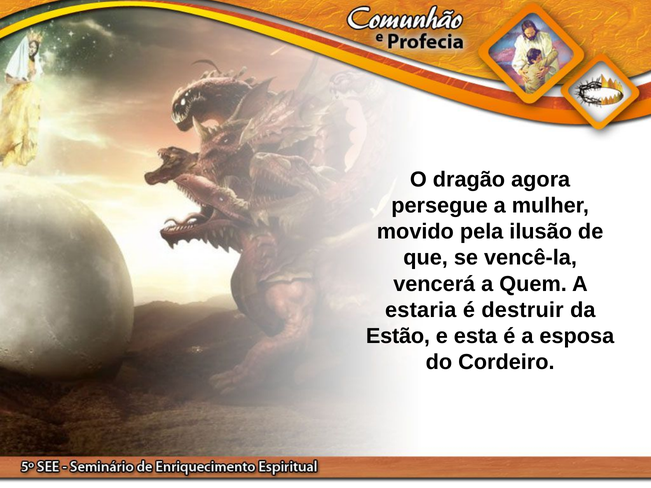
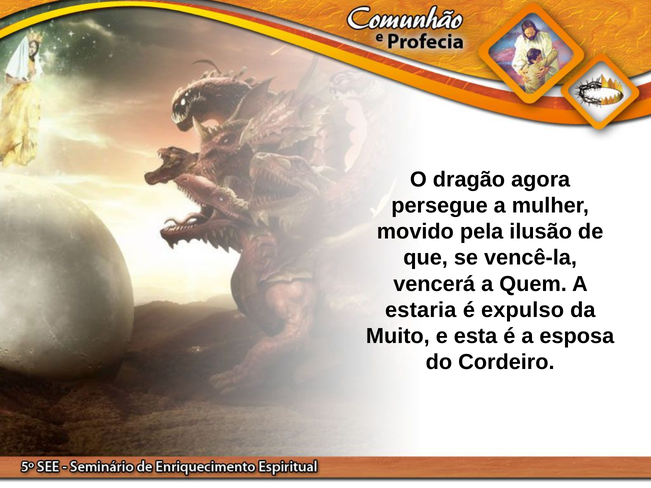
destruir: destruir -> expulso (523, 310)
Estão: Estão -> Muito (398, 336)
